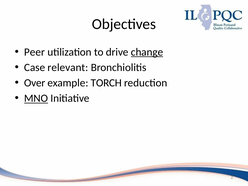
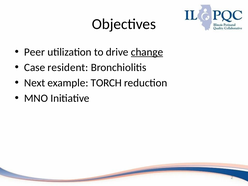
relevant: relevant -> resident (68, 67)
Over: Over -> Next (35, 83)
MNO underline: present -> none (36, 98)
